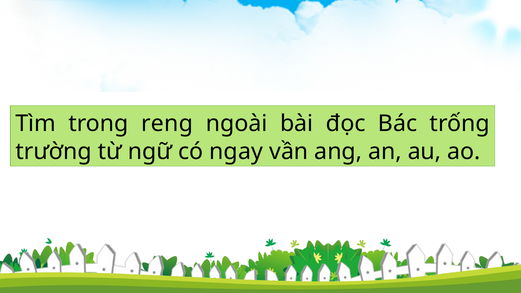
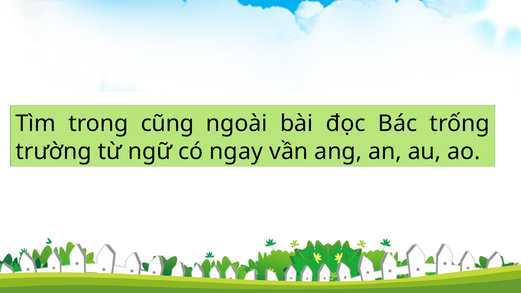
reng: reng -> cũng (167, 124)
